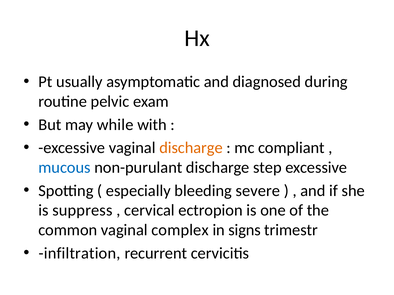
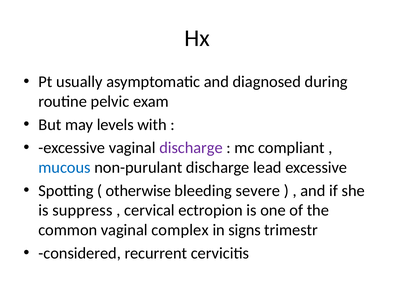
while: while -> levels (115, 125)
discharge colour: orange -> purple (191, 148)
step: step -> lead (267, 168)
especially: especially -> otherwise (138, 191)
infiltration: infiltration -> considered (80, 254)
